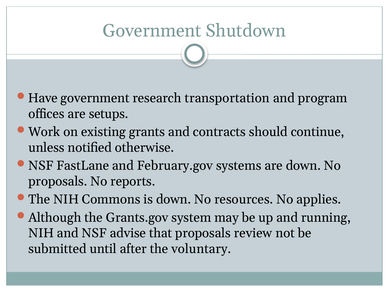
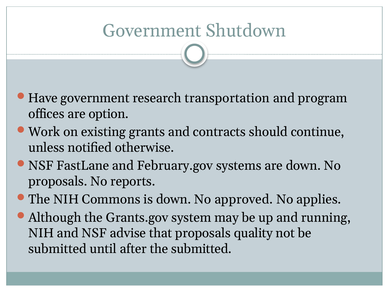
setups: setups -> option (109, 114)
resources: resources -> approved (244, 199)
review: review -> quality (253, 233)
the voluntary: voluntary -> submitted (201, 249)
